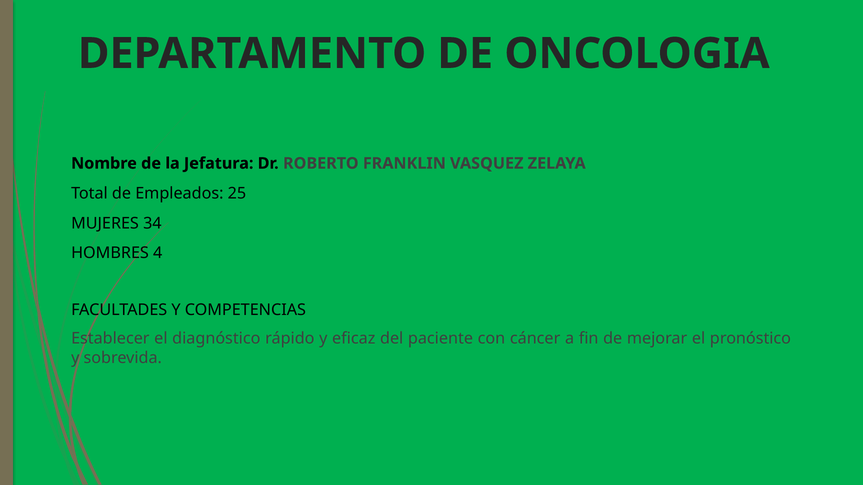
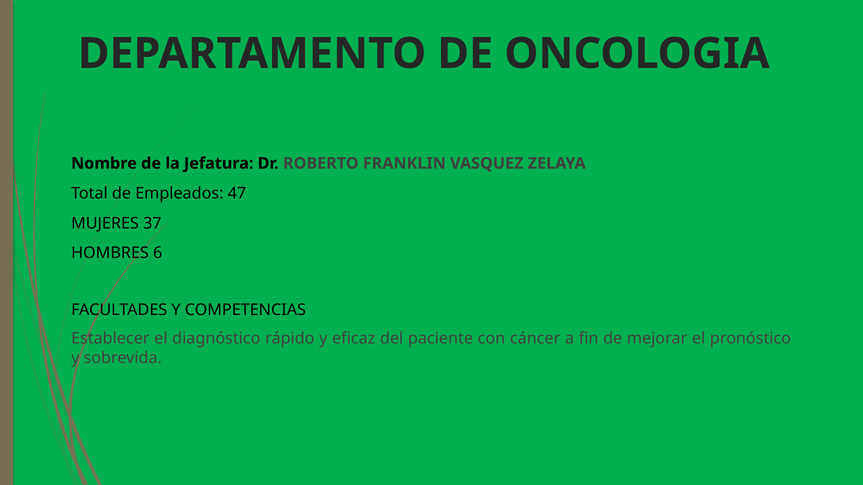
25: 25 -> 47 (237, 193)
34: 34 -> 37 (152, 223)
4: 4 -> 6 (158, 253)
